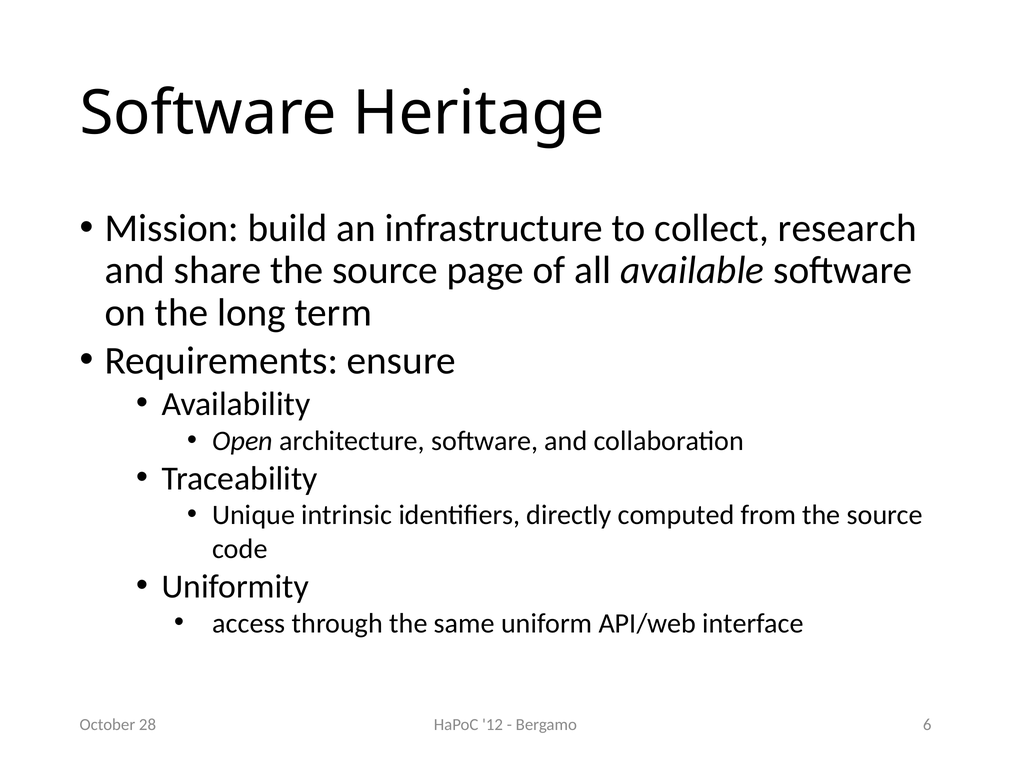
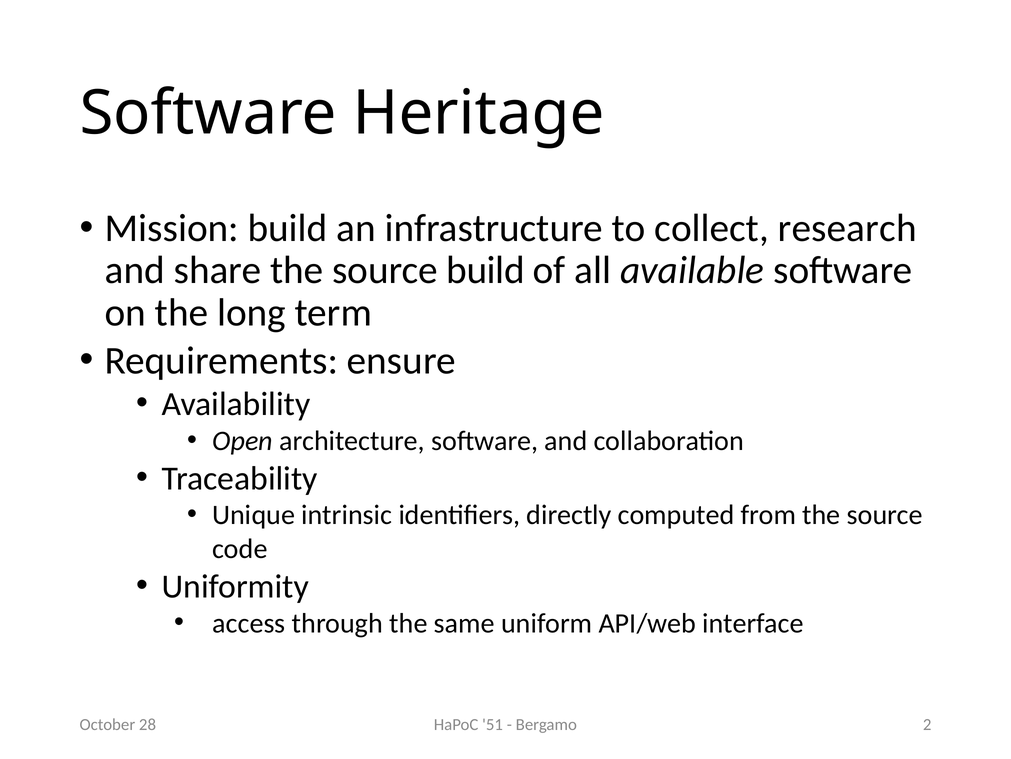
source page: page -> build (486, 270)
12: 12 -> 51 (493, 724)
6: 6 -> 2 (927, 724)
